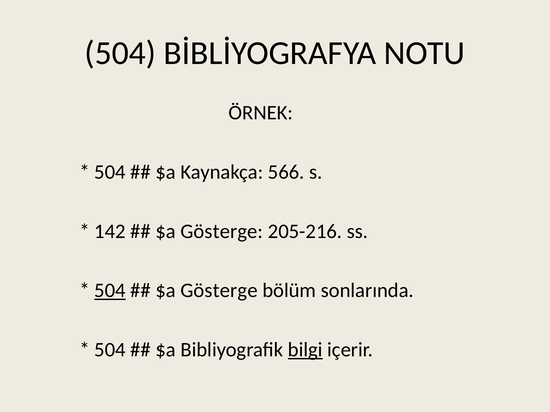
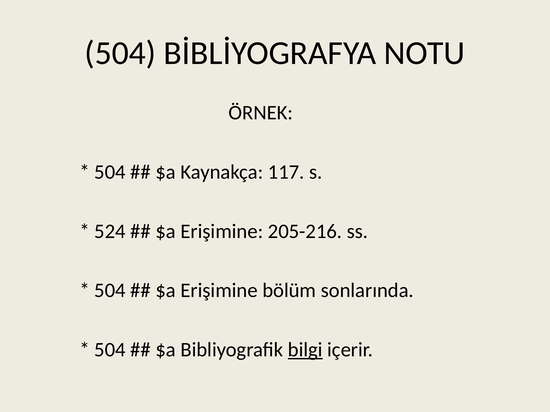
566: 566 -> 117 (286, 172)
142: 142 -> 524 (110, 231)
Gösterge: Gösterge -> Erişimine (222, 231)
504 underline: present -> none (110, 291)
Gösterge: Gösterge -> Erişimine (219, 291)
